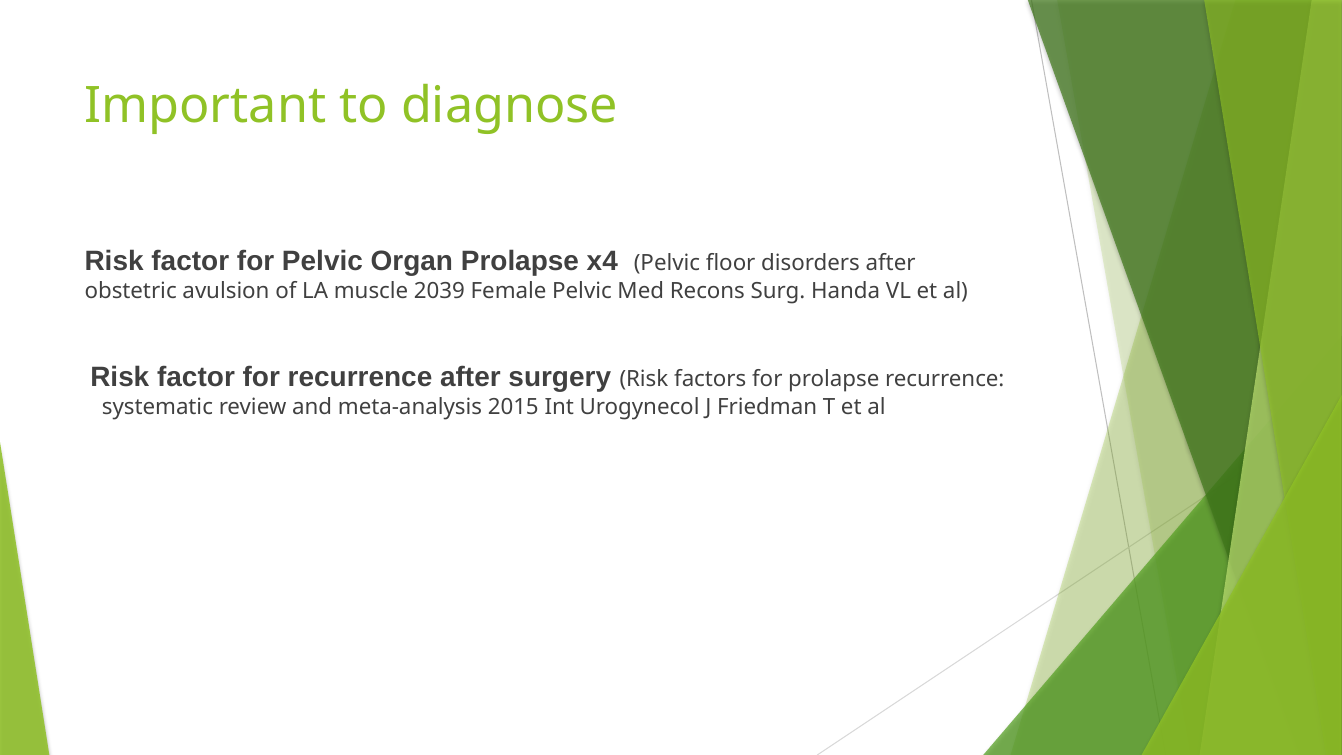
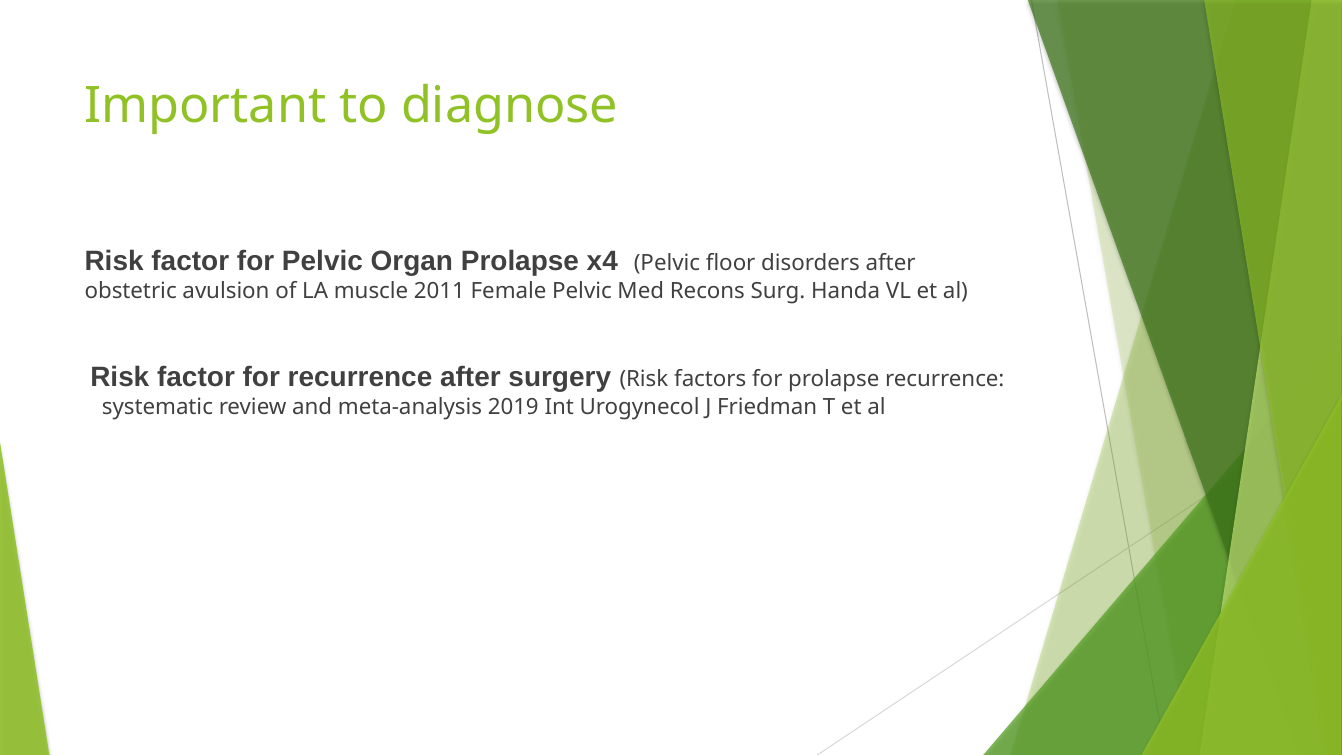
2039: 2039 -> 2011 (439, 291)
2015: 2015 -> 2019 (513, 407)
